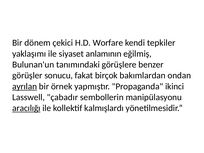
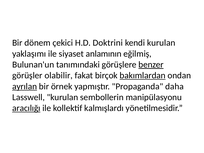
Worfare: Worfare -> Doktrini (108, 43)
kendi tepkiler: tepkiler -> kurulan (161, 43)
benzer underline: none -> present (151, 65)
sonucu: sonucu -> olabilir (59, 75)
bakımlardan underline: none -> present (143, 75)
ikinci: ikinci -> daha (175, 86)
Lasswell çabadır: çabadır -> kurulan (62, 97)
